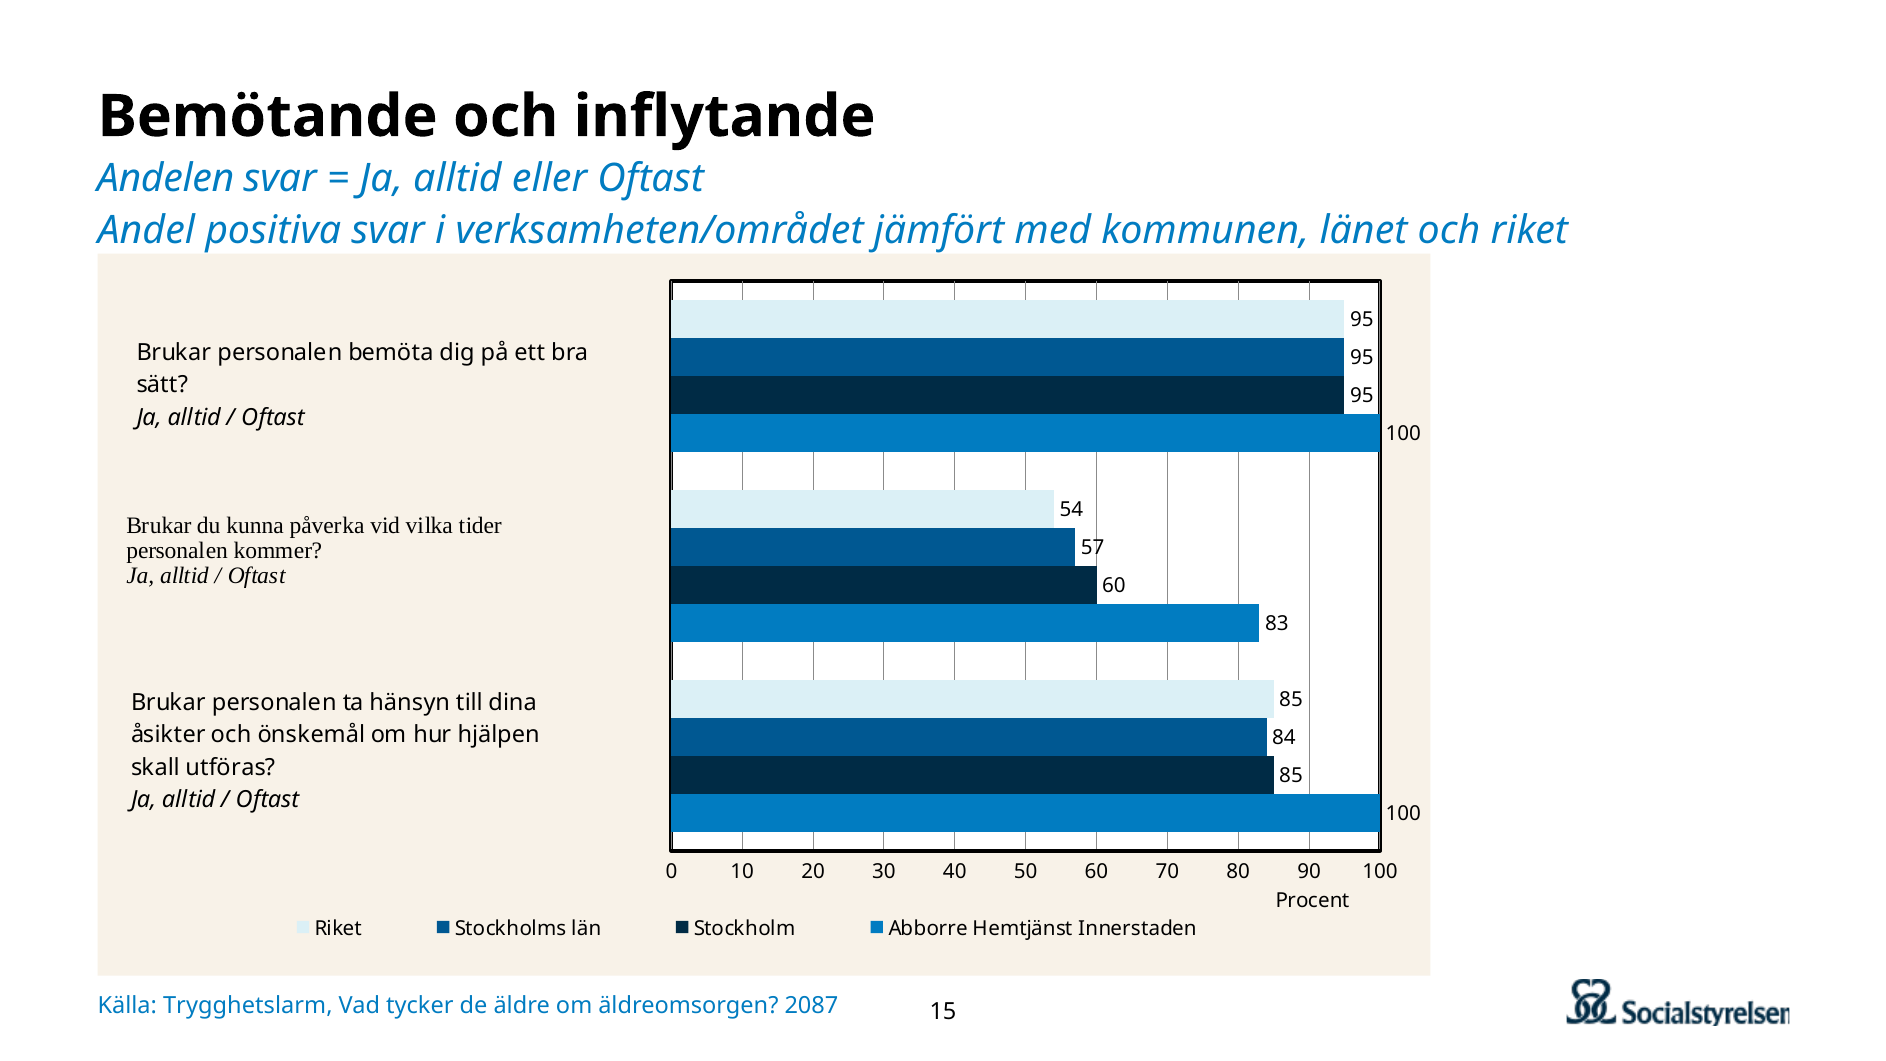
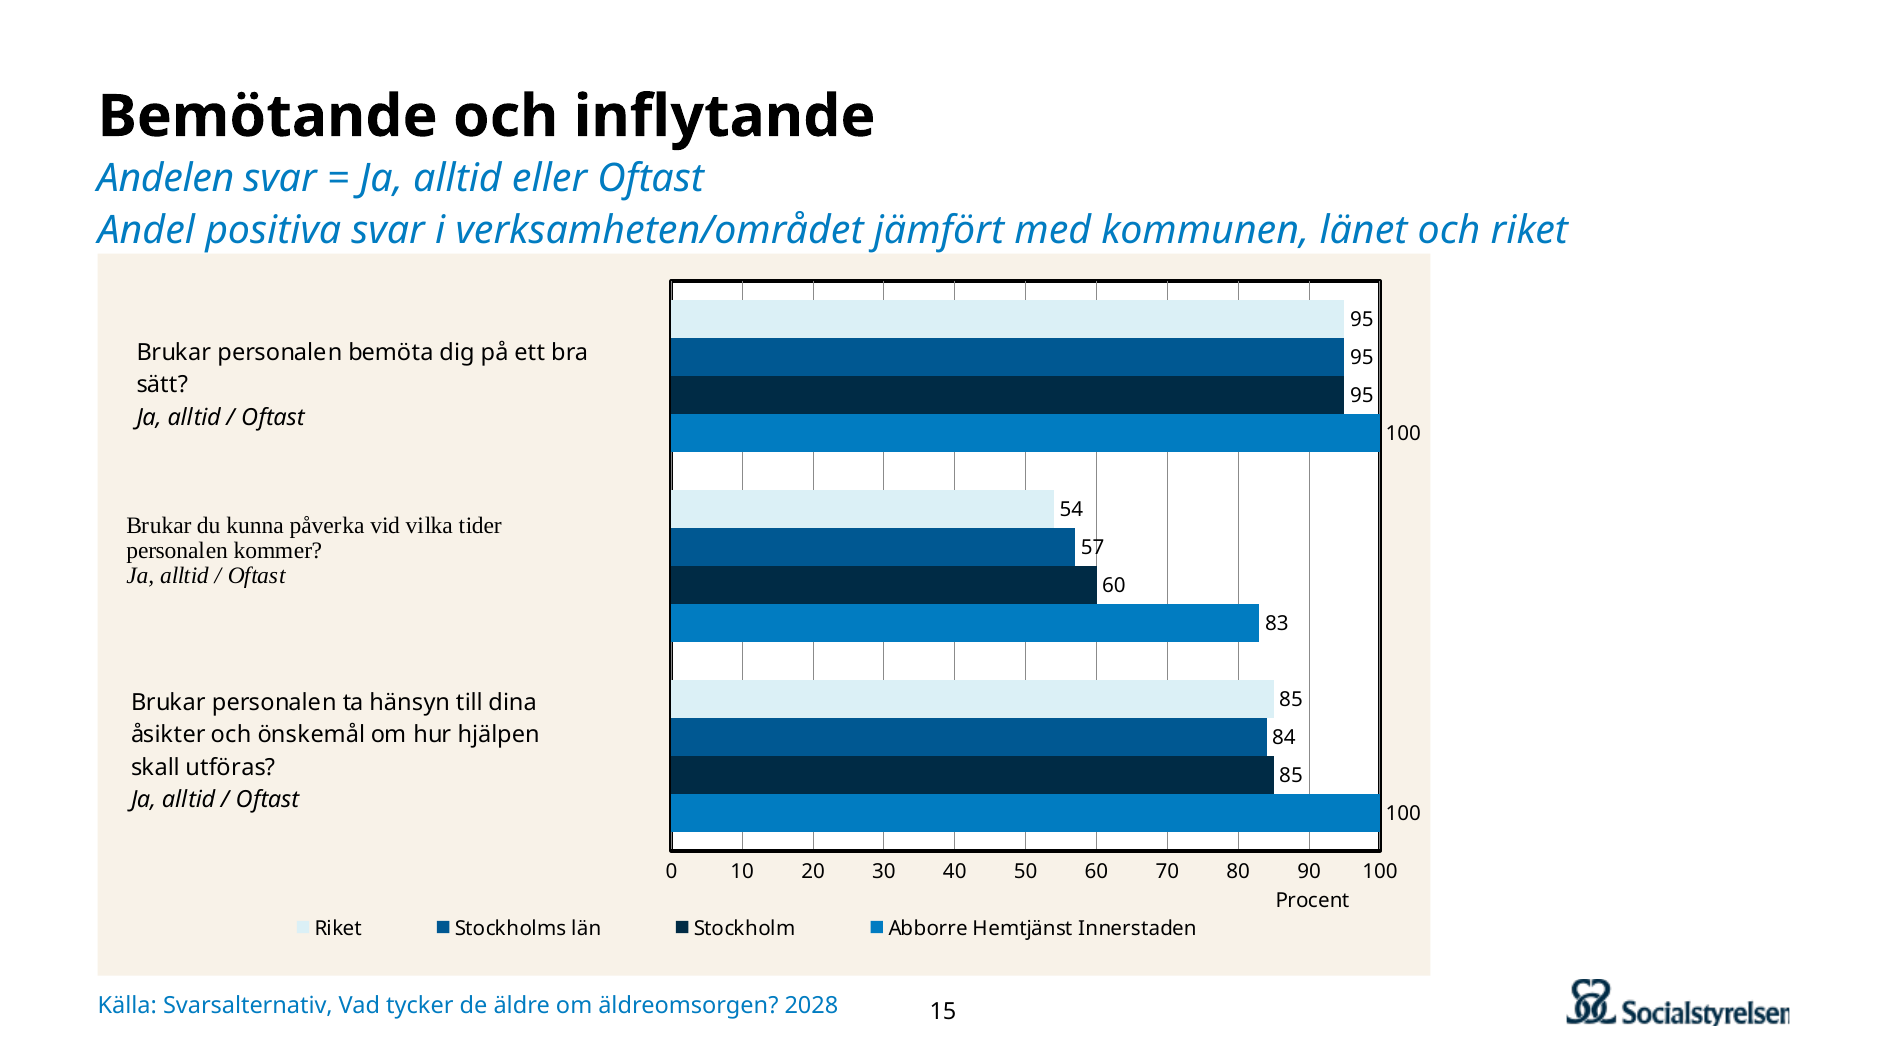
Trygghetslarm: Trygghetslarm -> Svarsalternativ (248, 1006)
2087: 2087 -> 2028 (811, 1006)
